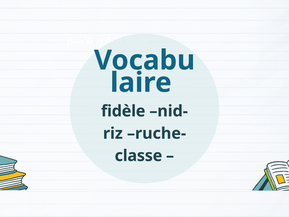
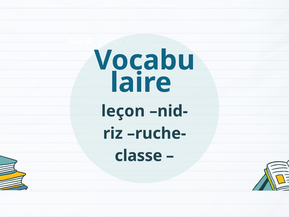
fidèle: fidèle -> leçon (123, 111)
